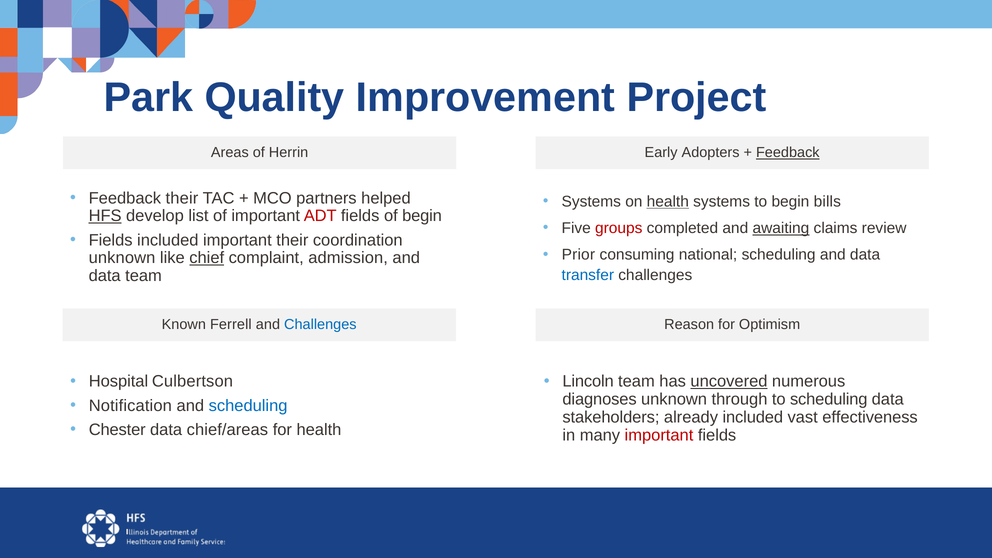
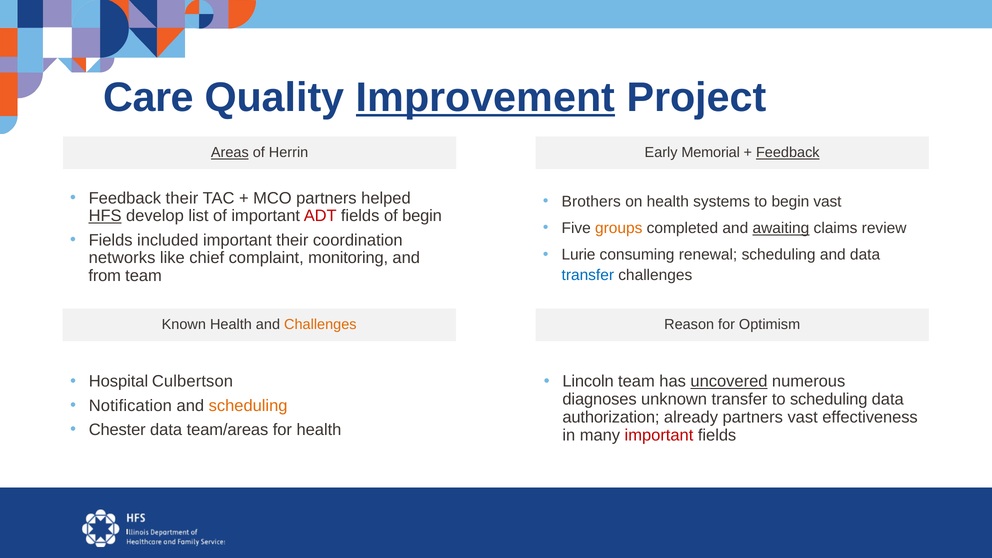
Park: Park -> Care (149, 97)
Improvement underline: none -> present (485, 97)
Areas underline: none -> present (230, 153)
Adopters: Adopters -> Memorial (711, 153)
Systems: Systems -> Brothers (591, 202)
health underline: present -> none (668, 202)
begin bills: bills -> vast (827, 202)
groups colour: red -> orange (619, 228)
Prior: Prior -> Lurie (579, 255)
national: national -> renewal (708, 255)
unknown: unknown -> networks (122, 258)
chief underline: present -> none (207, 258)
admission: admission -> monitoring (348, 258)
data: data -> from (105, 276)
Known Ferrell: Ferrell -> Health (231, 325)
Challenges colour: blue -> orange (320, 325)
unknown through: through -> transfer (740, 399)
scheduling colour: blue -> orange (248, 406)
stakeholders: stakeholders -> authorization (611, 417)
already included: included -> partners (753, 417)
chief/areas: chief/areas -> team/areas (228, 430)
